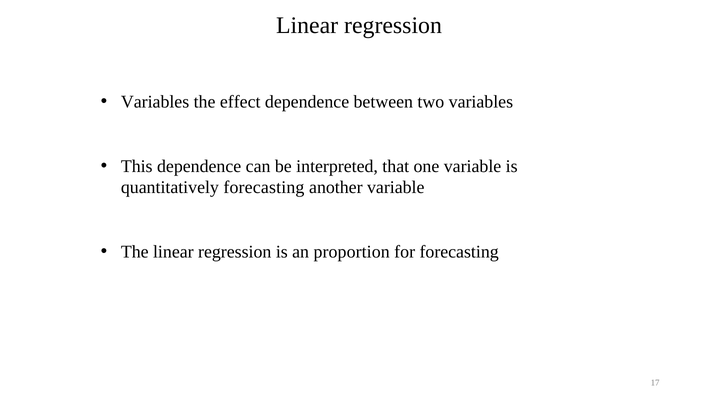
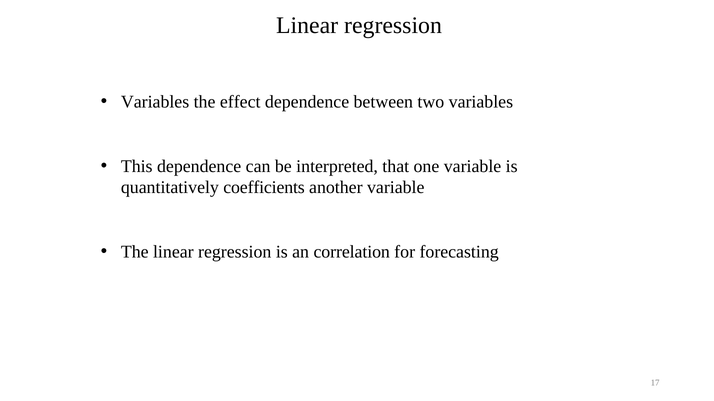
quantitatively forecasting: forecasting -> coefficients (264, 188)
proportion: proportion -> correlation (352, 252)
